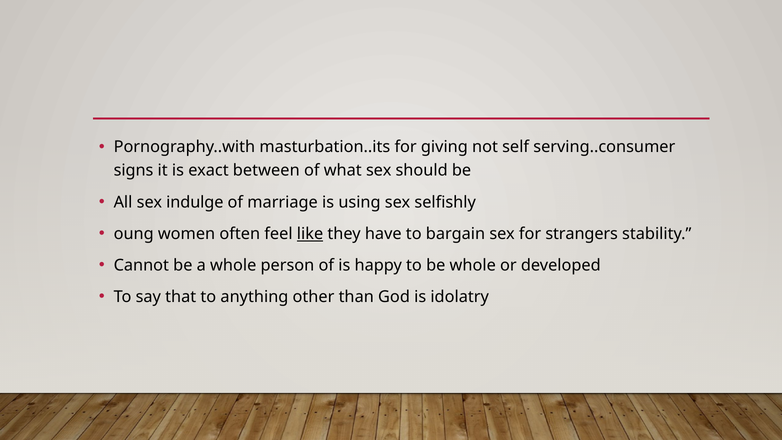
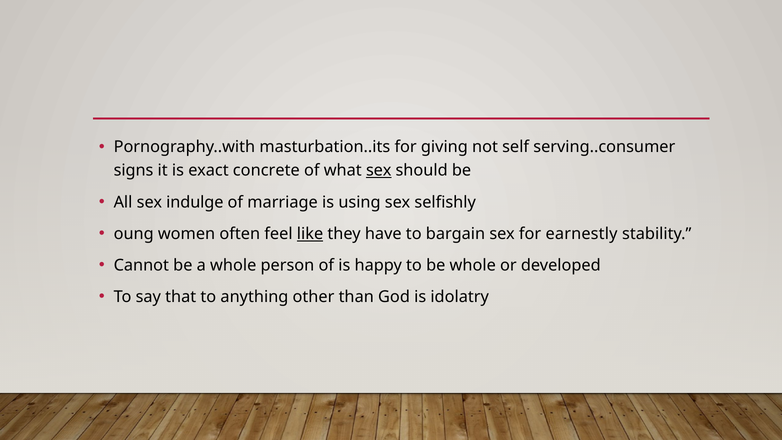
between: between -> concrete (266, 170)
sex underline: none -> present (379, 170)
strangers: strangers -> earnestly (582, 234)
